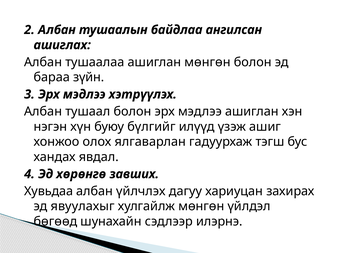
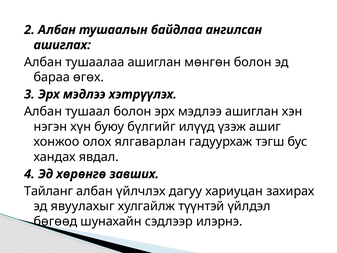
зүйн: зүйн -> өгөх (89, 77)
Хувьдаа: Хувьдаа -> Тайланг (49, 191)
хулгайлж мөнгөн: мөнгөн -> түүнтэй (201, 206)
